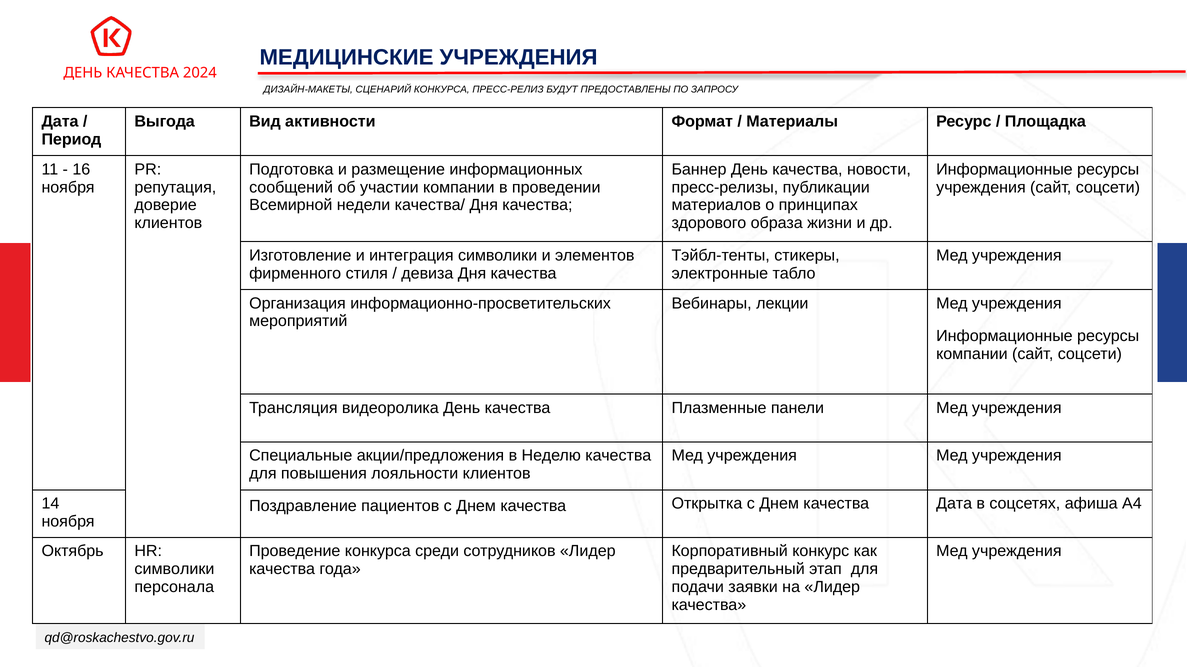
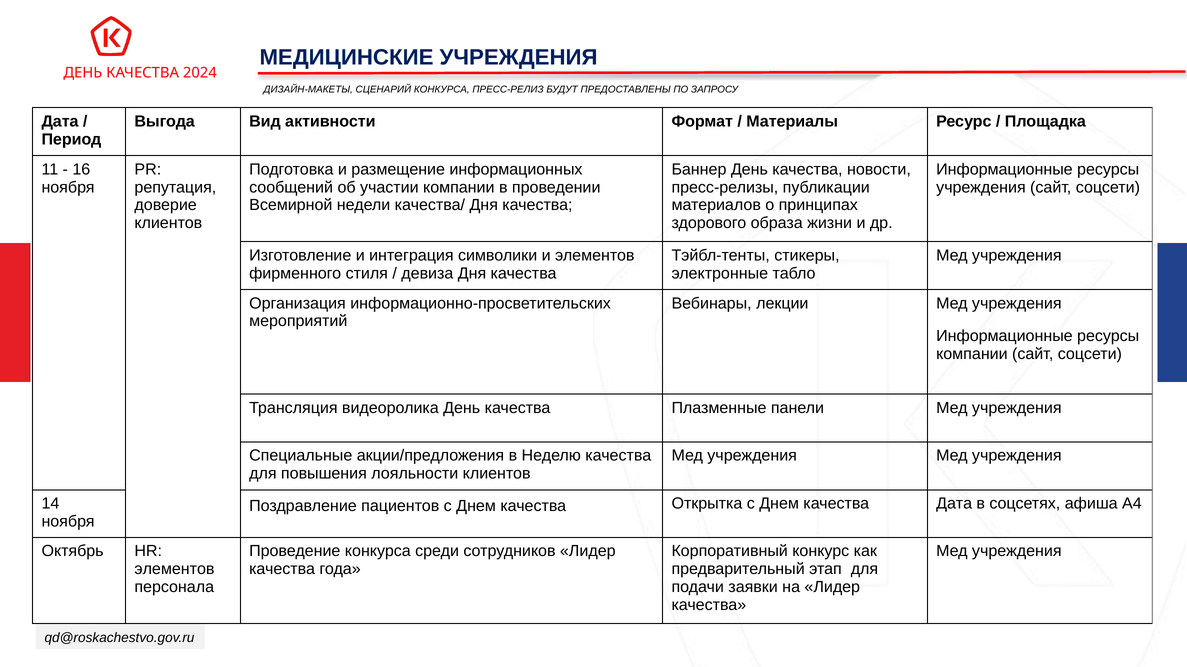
символики: символики -> элементов (174, 570)
